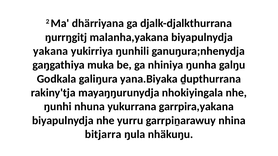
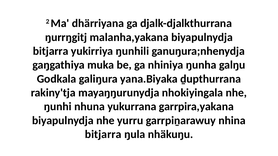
yakana: yakana -> bitjarra (51, 51)
